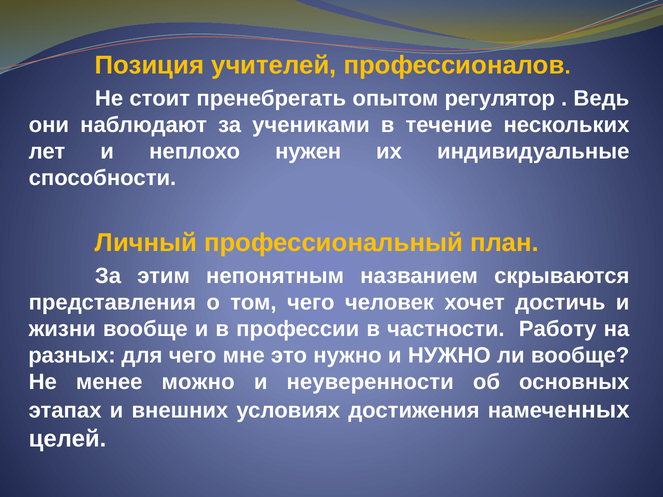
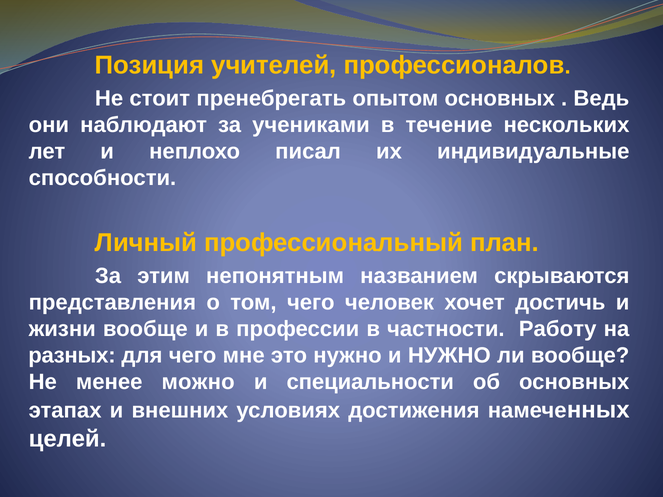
опытом регулятор: регулятор -> основных (500, 98)
нужен: нужен -> писал (308, 151)
неуверенности: неуверенности -> специальности (370, 382)
